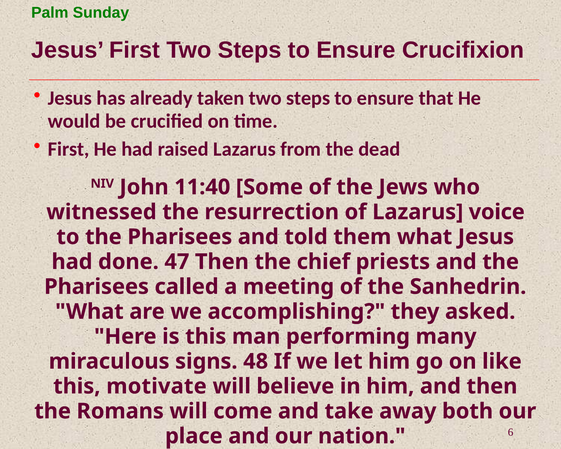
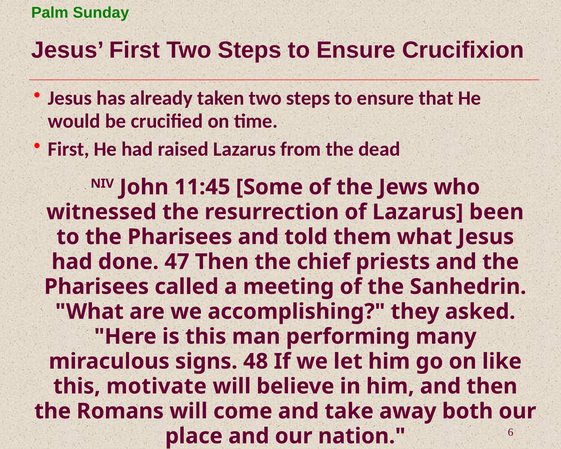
11:40: 11:40 -> 11:45 (202, 187)
voice: voice -> been (497, 212)
